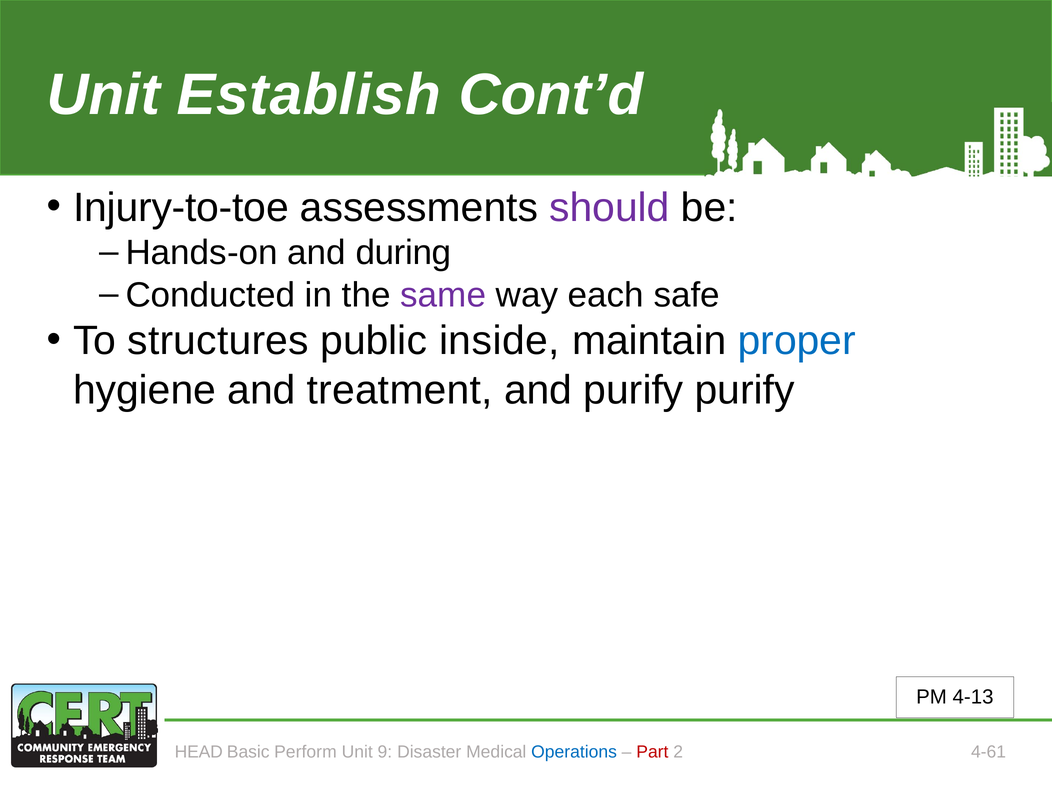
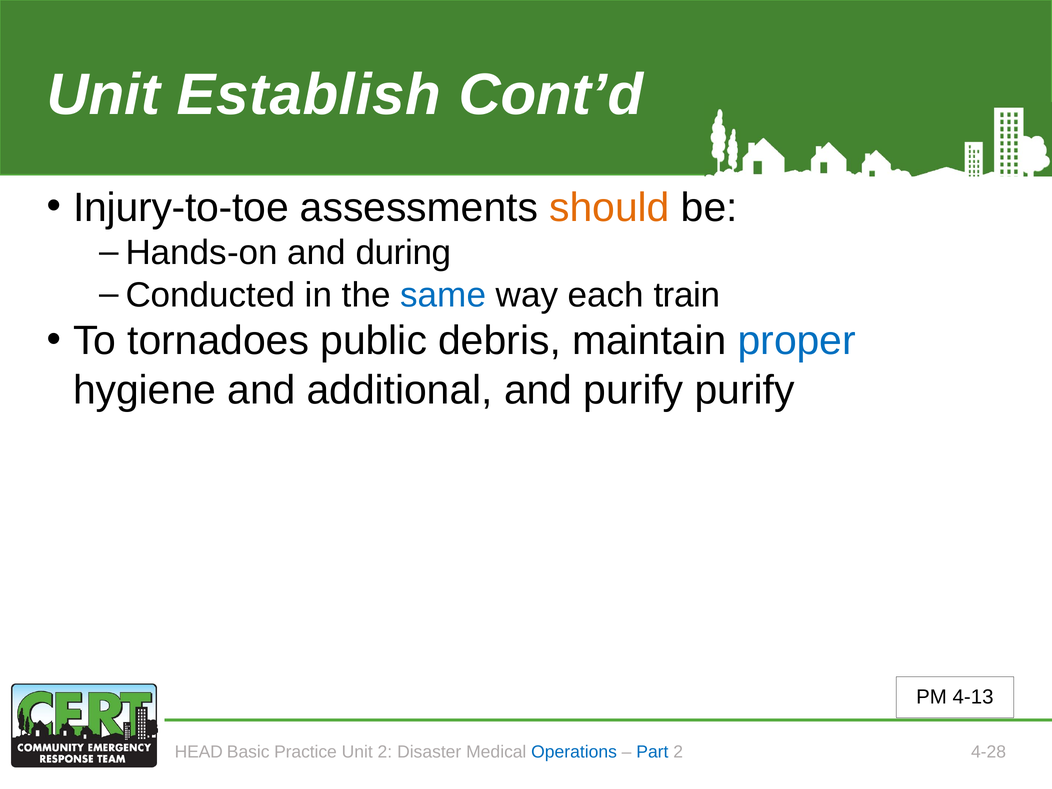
should colour: purple -> orange (610, 208)
same colour: purple -> blue (443, 295)
safe: safe -> train (687, 295)
structures: structures -> tornadoes (218, 341)
inside: inside -> debris (500, 341)
treatment: treatment -> additional (400, 390)
Perform: Perform -> Practice (305, 752)
Unit 9: 9 -> 2 (385, 752)
Part colour: red -> blue (652, 752)
4-61: 4-61 -> 4-28 (989, 752)
